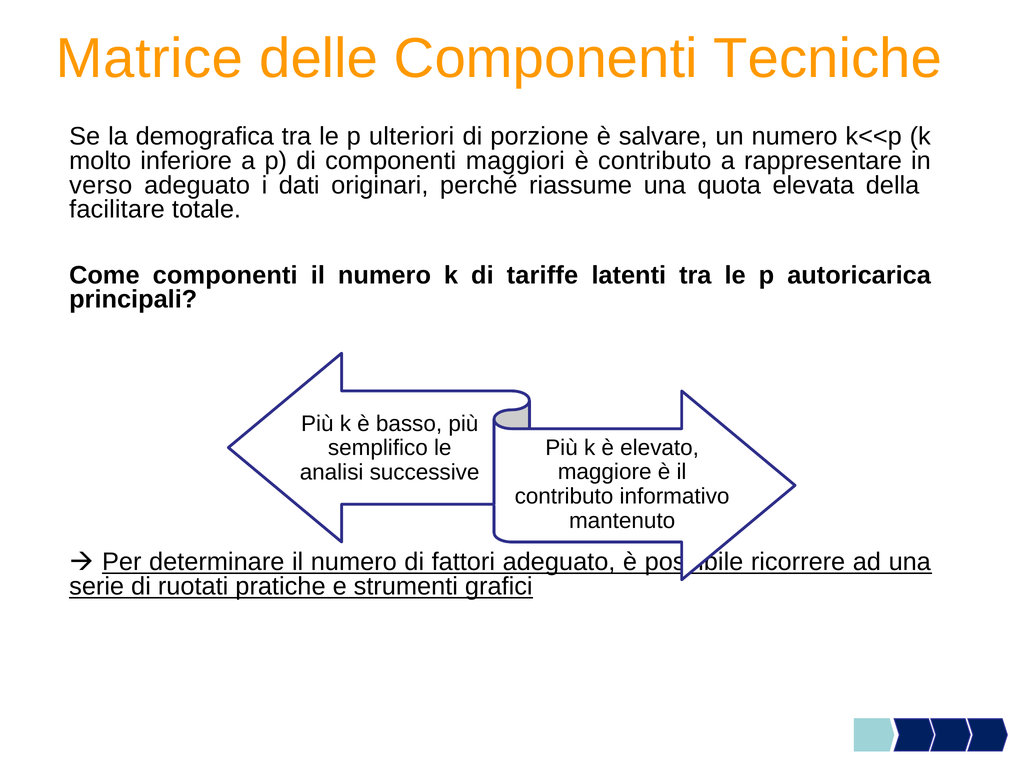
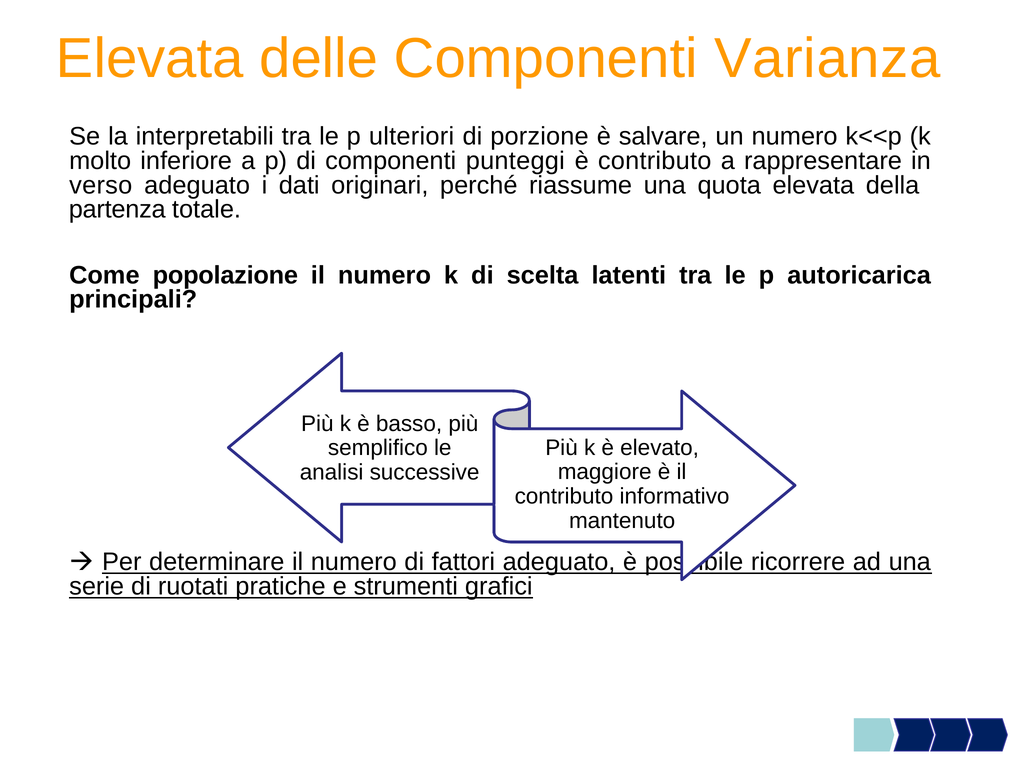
Matrice: Matrice -> Elevata (150, 59)
Tecniche: Tecniche -> Varianza (827, 59)
demografica: demografica -> interpretabili (205, 137)
maggiori: maggiori -> punteggi (515, 161)
facilitare: facilitare -> partenza (117, 210)
Come componenti: componenti -> popolazione (225, 275)
tariffe: tariffe -> scelta (543, 275)
